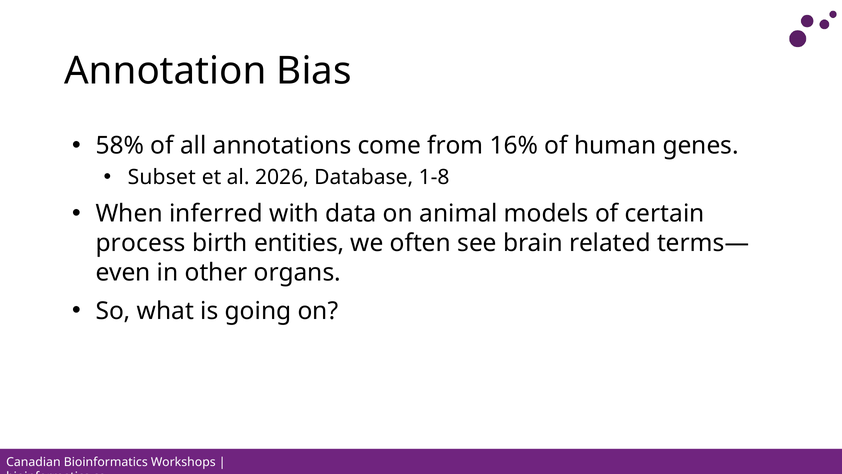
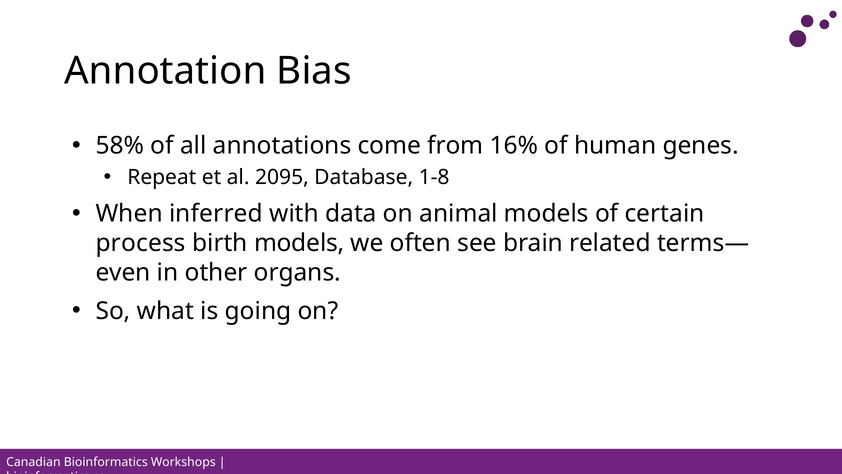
Subset: Subset -> Repeat (162, 177)
2026: 2026 -> 2095 (282, 177)
birth entities: entities -> models (299, 243)
